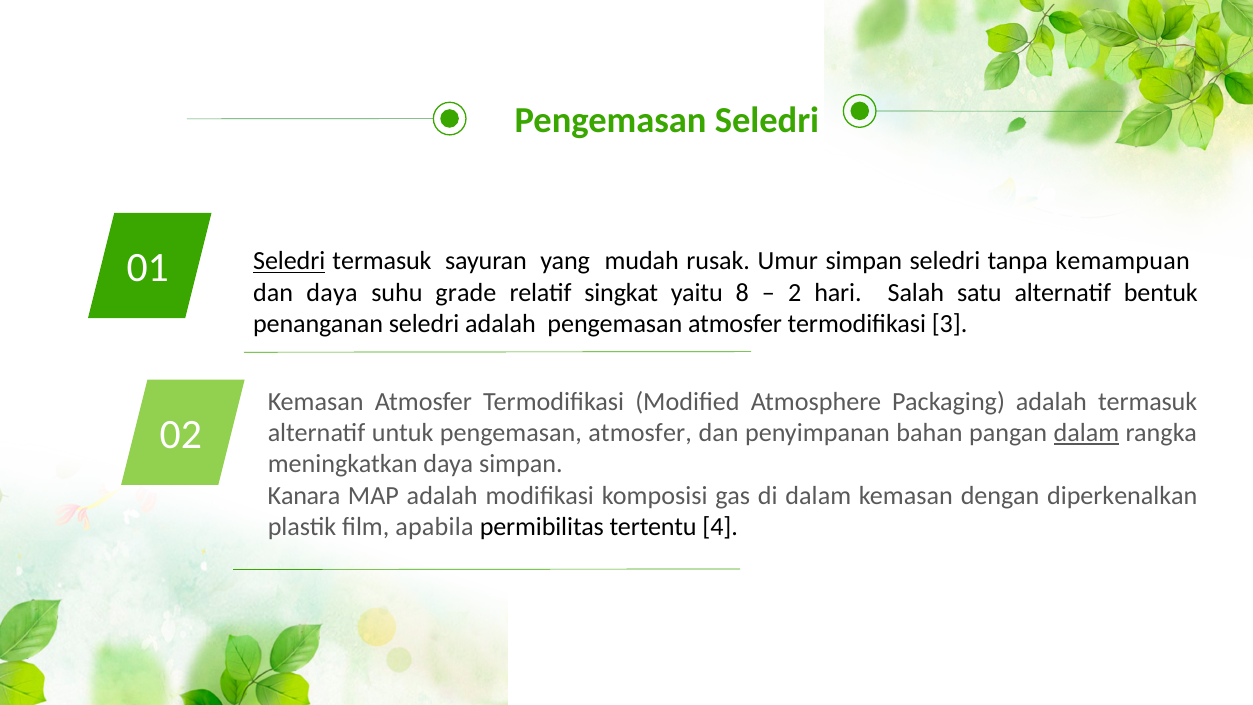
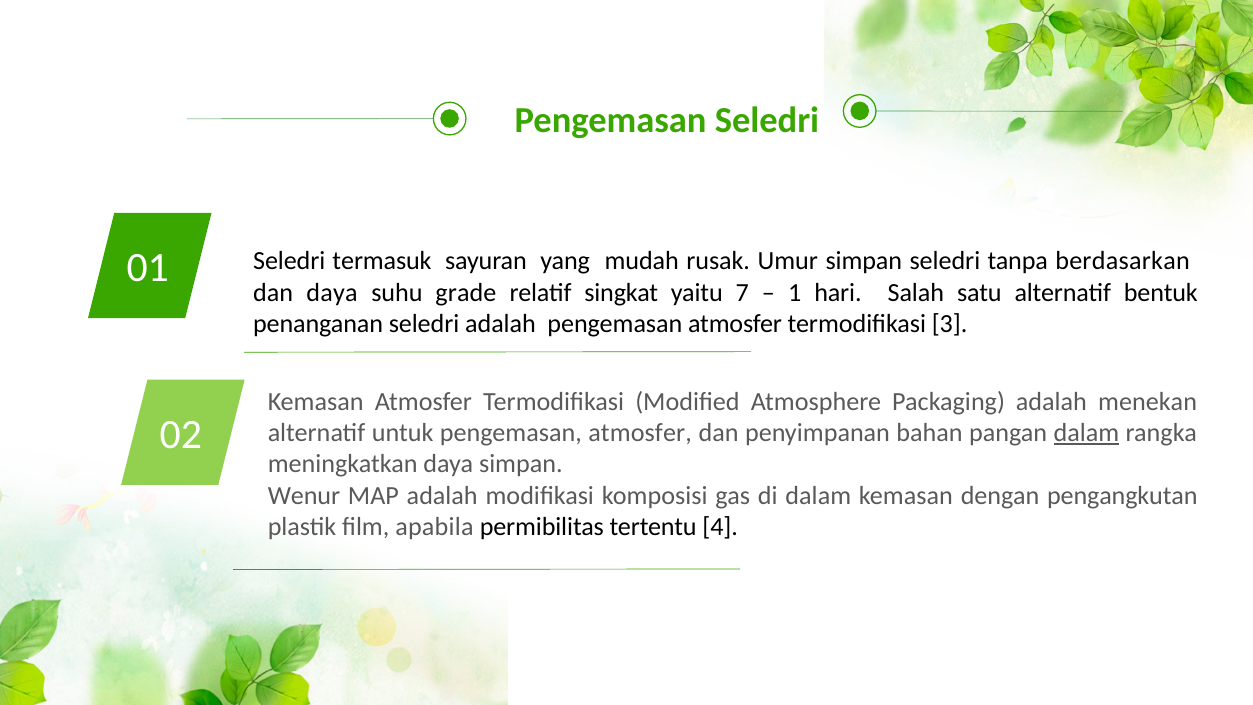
Seledri underline: present -> none (289, 261)
kemampuan: kemampuan -> berdasarkan (1123, 261)
8: 8 -> 7 (742, 292)
2: 2 -> 1 (795, 292)
adalah termasuk: termasuk -> menekan (1148, 401)
Kanara: Kanara -> Wenur (304, 496)
diperkenalkan: diperkenalkan -> pengangkutan (1122, 496)
